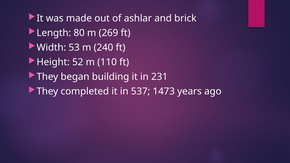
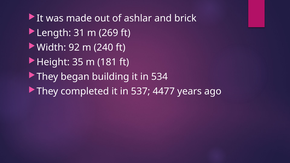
80: 80 -> 31 (79, 33)
53: 53 -> 92 (74, 48)
52: 52 -> 35 (78, 62)
110: 110 -> 181 (107, 62)
231: 231 -> 534 (159, 77)
1473: 1473 -> 4477 (164, 91)
